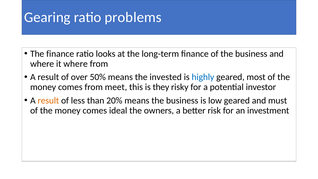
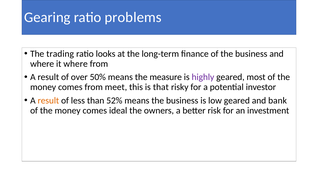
The finance: finance -> trading (60, 54)
invested: invested -> measure (166, 77)
highly colour: blue -> purple (203, 77)
they: they -> that (161, 87)
20%: 20% -> 52% (114, 100)
must: must -> bank (278, 100)
